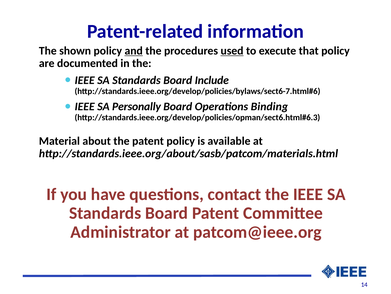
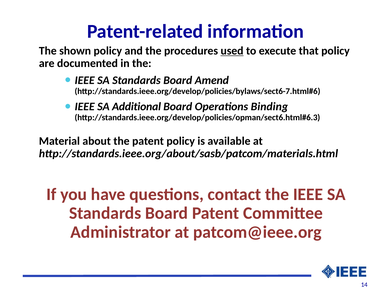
and underline: present -> none (134, 51)
Include: Include -> Amend (212, 80)
Personally: Personally -> Additional (137, 106)
